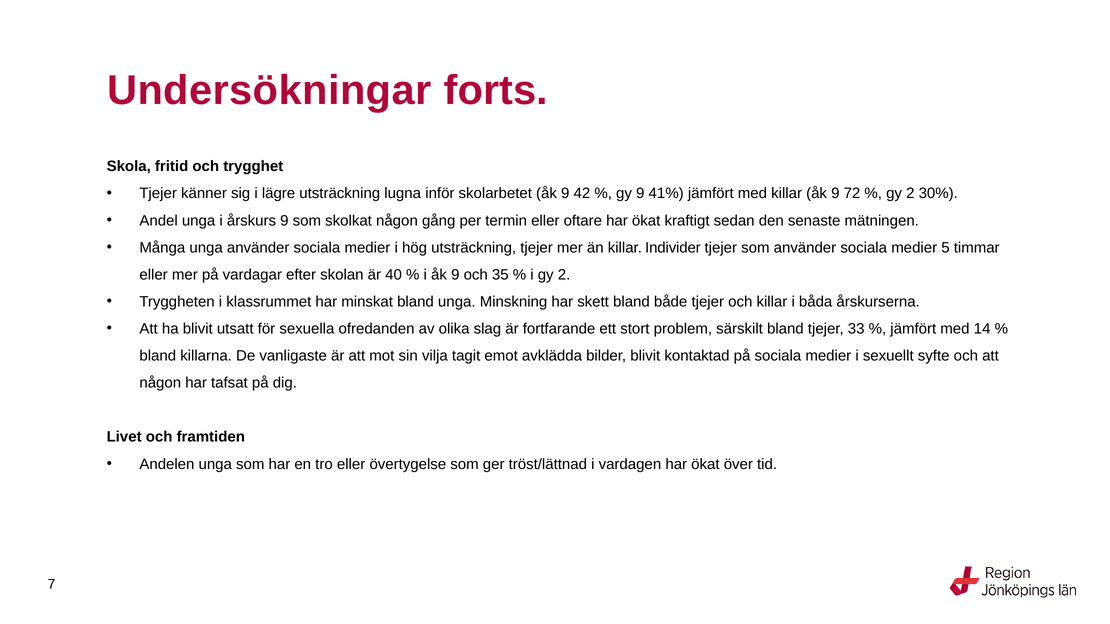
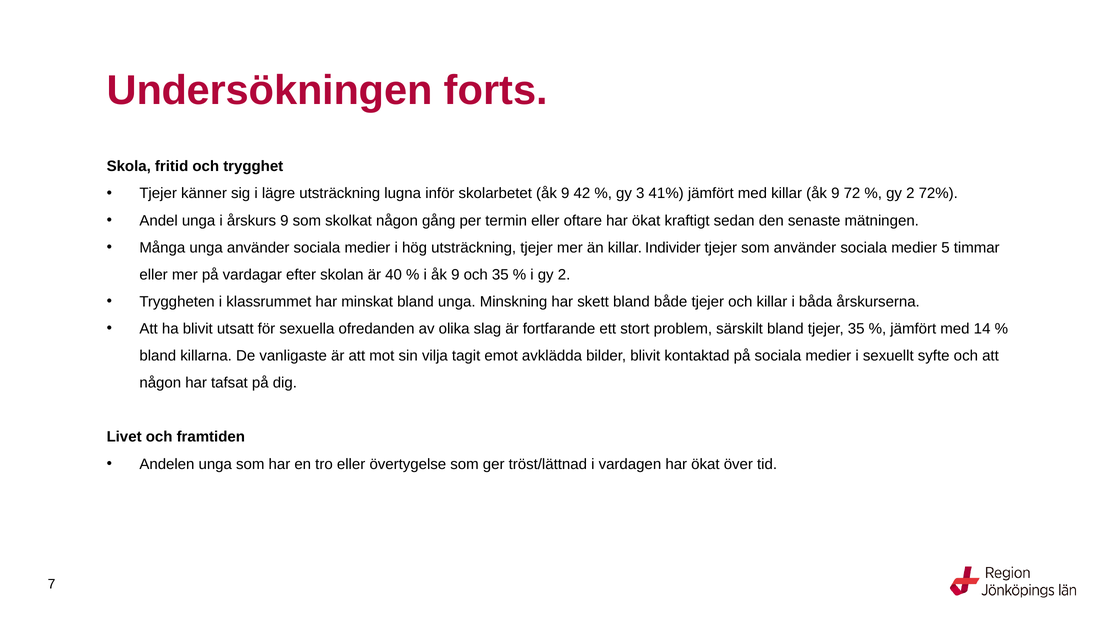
Undersökningar: Undersökningar -> Undersökningen (270, 91)
gy 9: 9 -> 3 (640, 194)
30%: 30% -> 72% (938, 194)
tjejer 33: 33 -> 35 (856, 329)
